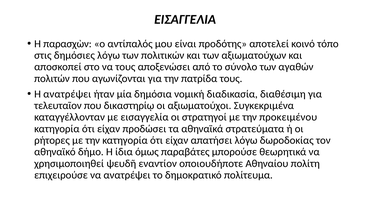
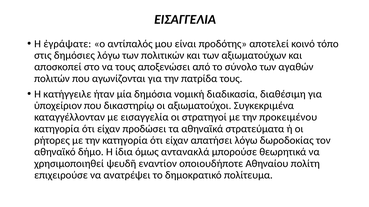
παρασχὼν: παρασχὼν -> ἐγράψατε (67, 44)
Η ανατρέψει: ανατρέψει -> κατήγγειλε (67, 94)
τελευταῖον: τελευταῖον -> ὑποχείριον (58, 106)
παραβάτες: παραβάτες -> αντανακλά (185, 152)
